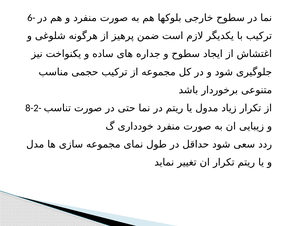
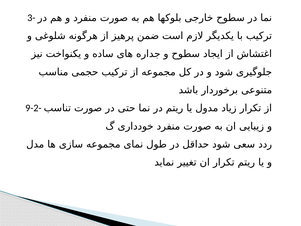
6-: 6- -> 3- (31, 18)
8-2-: 8-2- -> 9-2- (33, 108)
